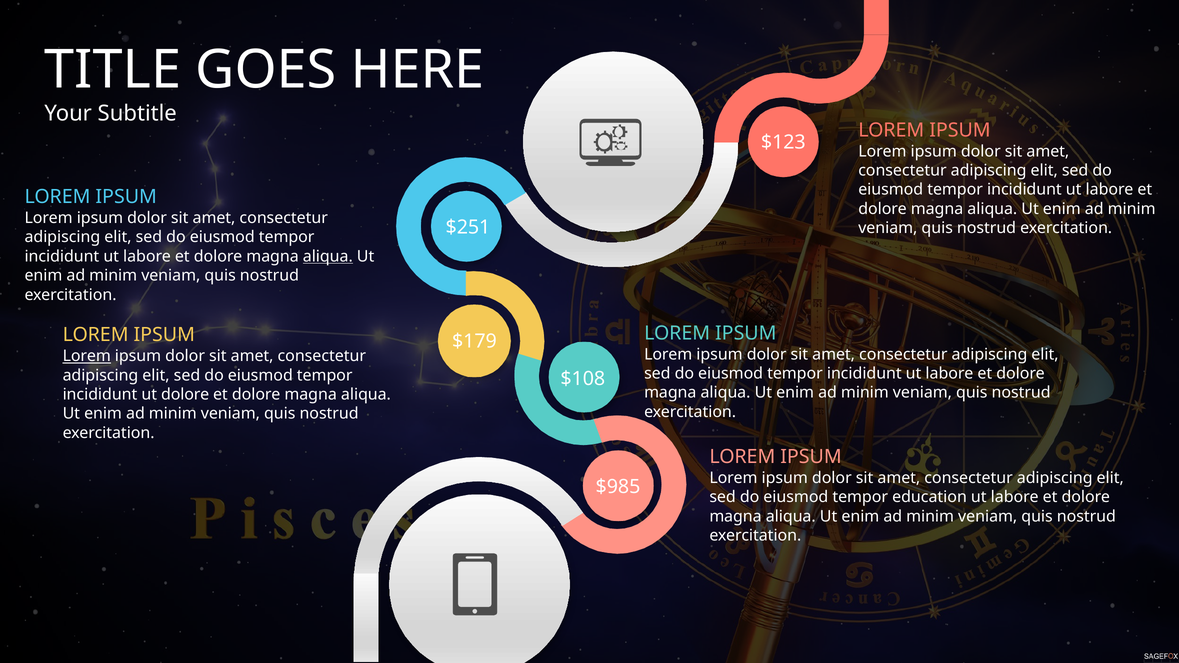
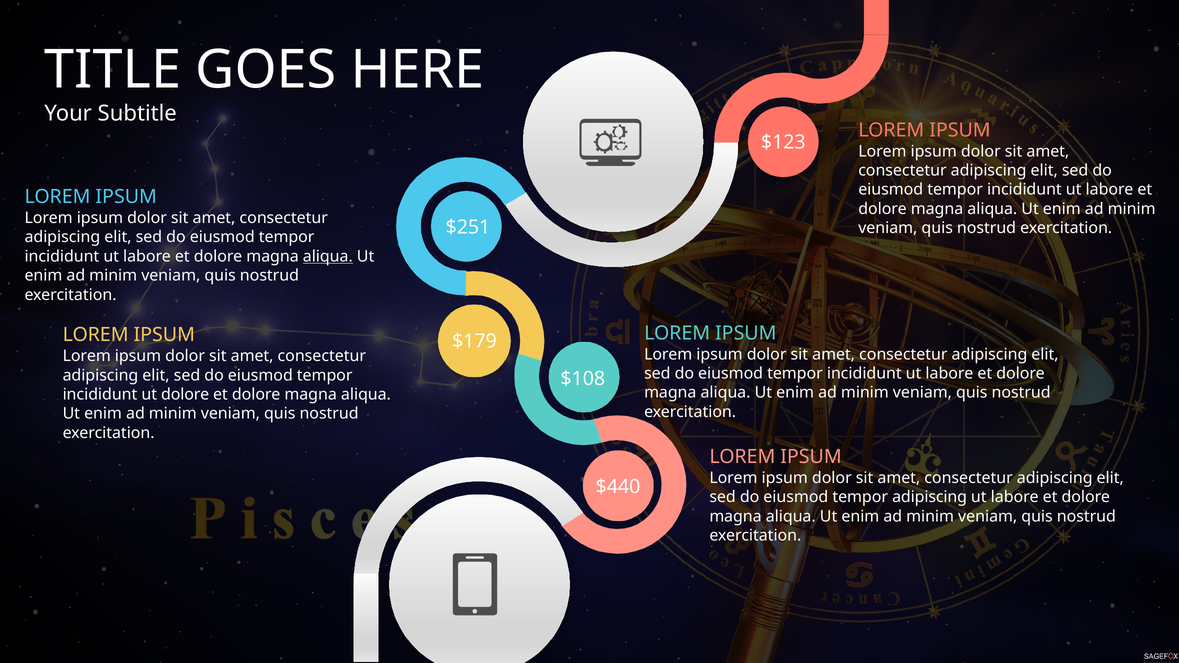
Lorem underline: present -> none (87, 356)
$985: $985 -> $440 (618, 487)
tempor education: education -> adipiscing (930, 497)
